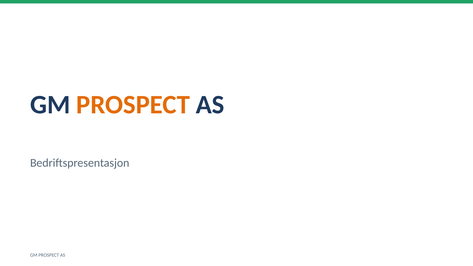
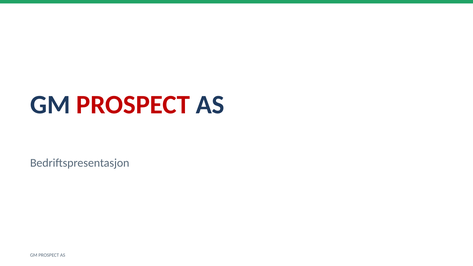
PROSPECT colour: orange -> red (133, 105)
